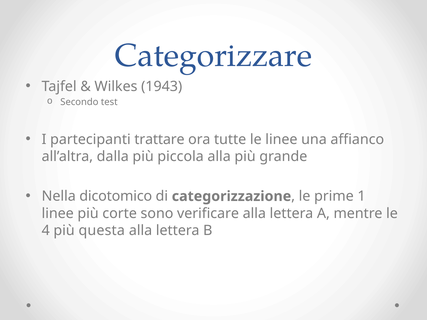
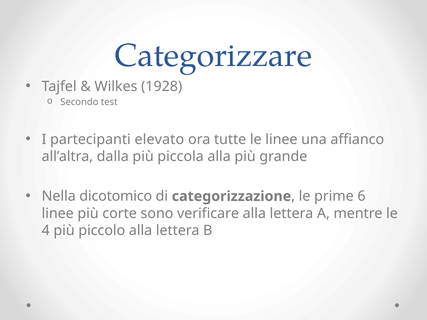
1943: 1943 -> 1928 (162, 86)
trattare: trattare -> elevato (159, 140)
1: 1 -> 6 (362, 196)
questa: questa -> piccolo (102, 231)
